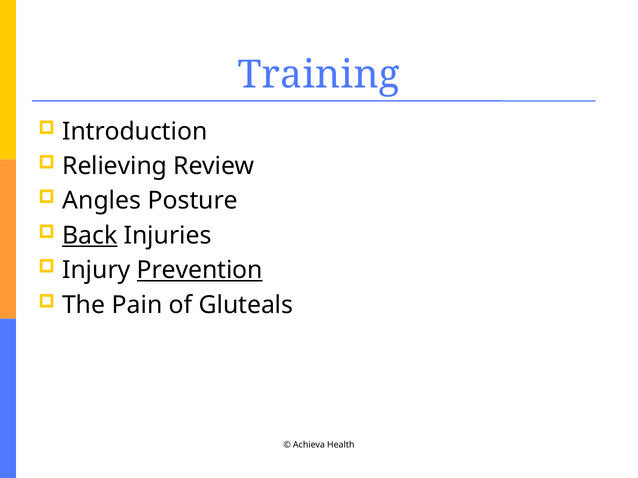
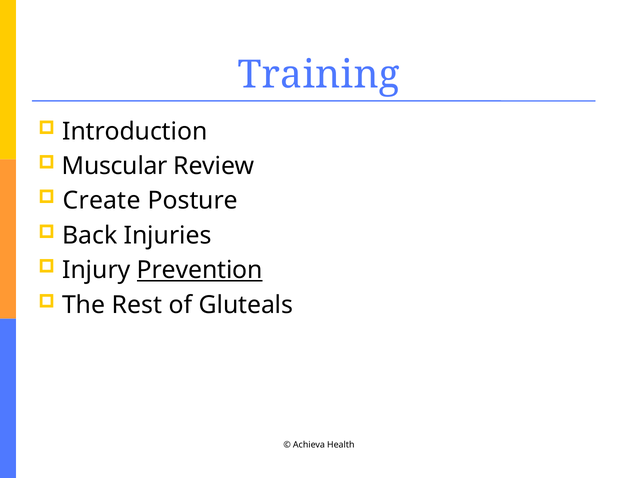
Relieving: Relieving -> Muscular (115, 166)
Angles: Angles -> Create (102, 201)
Back underline: present -> none (90, 236)
Pain: Pain -> Rest (137, 305)
